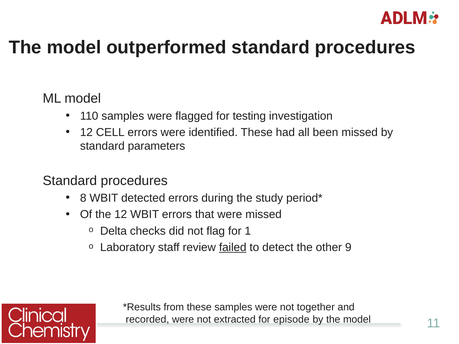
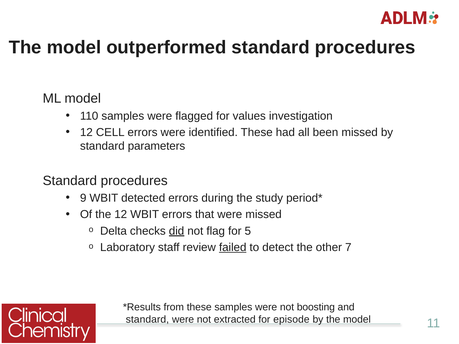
testing: testing -> values (249, 116)
8: 8 -> 9 (83, 198)
did underline: none -> present (177, 231)
1: 1 -> 5 (248, 231)
9: 9 -> 7 (348, 248)
together: together -> boosting (316, 307)
recorded: recorded -> standard (147, 320)
